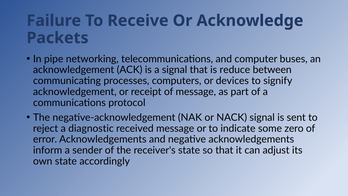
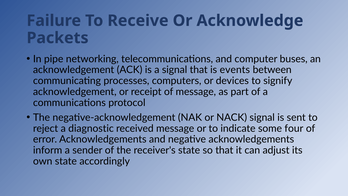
reduce: reduce -> events (235, 70)
zero: zero -> four (294, 128)
